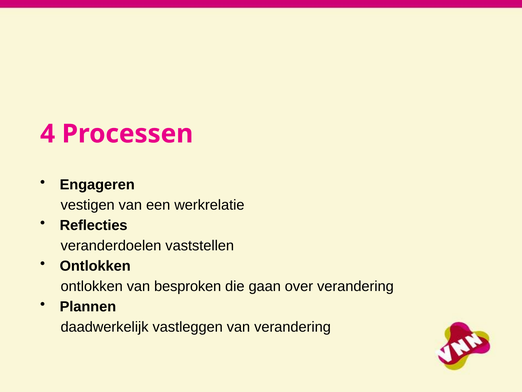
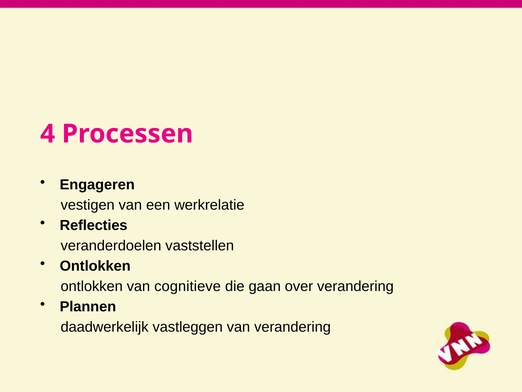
besproken: besproken -> cognitieve (188, 286)
